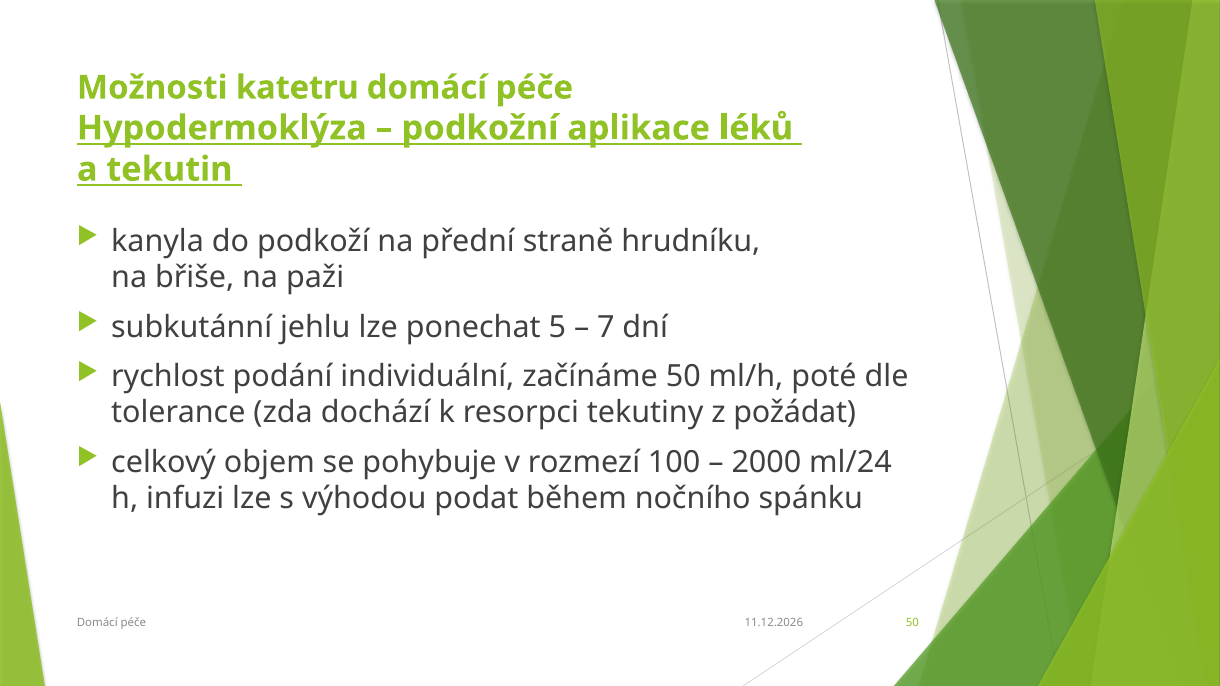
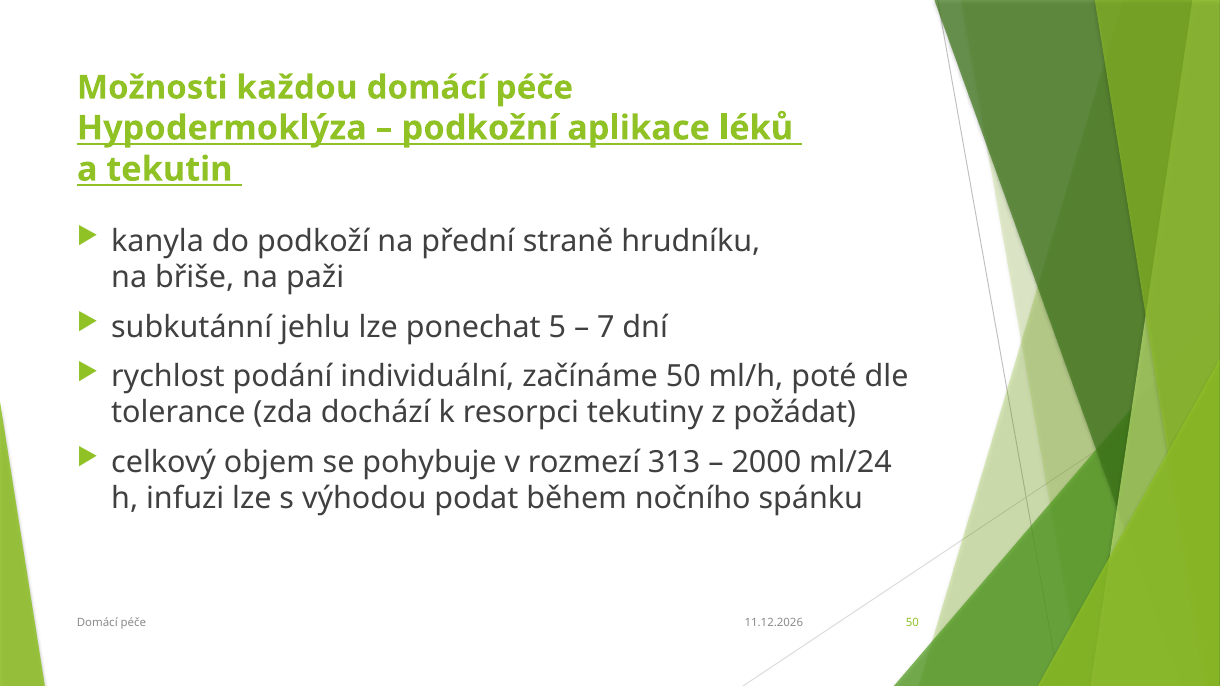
katetru: katetru -> každou (297, 88)
100: 100 -> 313 (674, 462)
